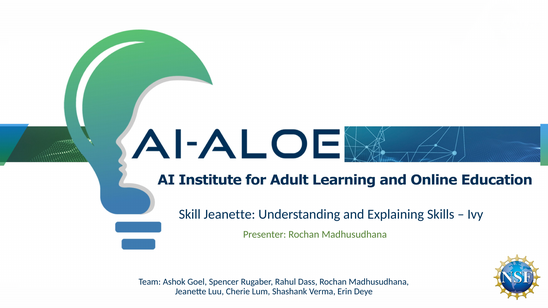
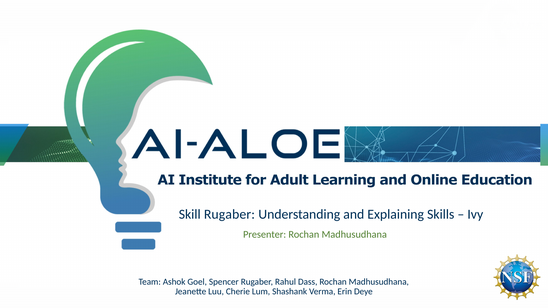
Skill Jeanette: Jeanette -> Rugaber (229, 215)
